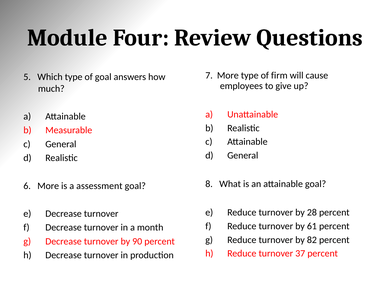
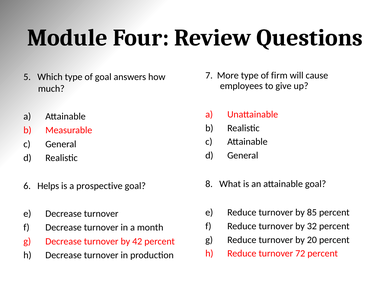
6 More: More -> Helps (48, 185)
assessment: assessment -> prospective (99, 185)
28: 28 -> 85 (312, 212)
61: 61 -> 32 (312, 226)
82: 82 -> 20 (312, 239)
90: 90 -> 42 (137, 241)
37: 37 -> 72 (300, 253)
